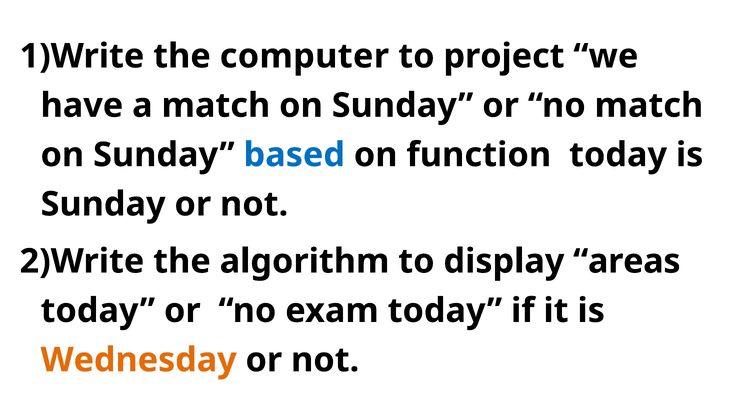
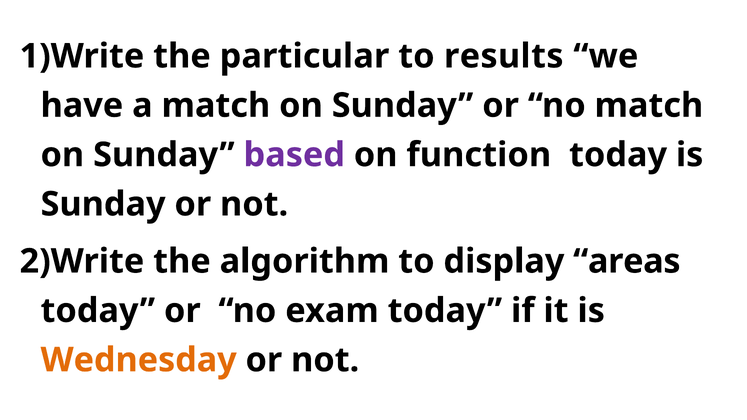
computer: computer -> particular (304, 56)
project: project -> results (504, 56)
based colour: blue -> purple (294, 155)
